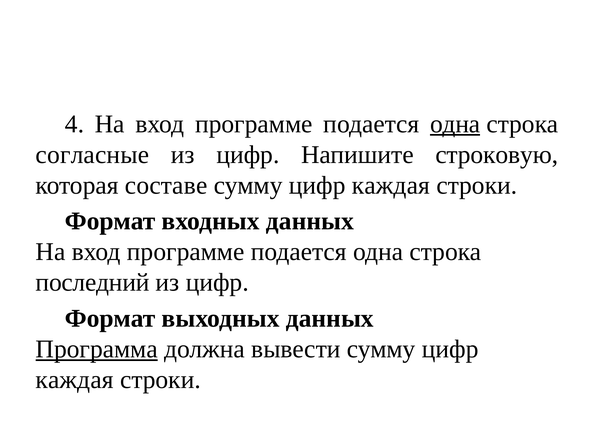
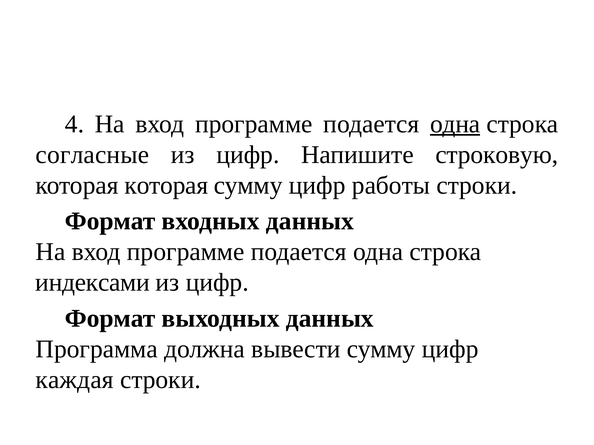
которая составе: составе -> которая (166, 185)
каждая: каждая -> работы (391, 185)
последний: последний -> индексами (93, 283)
Программа underline: present -> none (97, 350)
